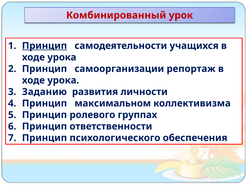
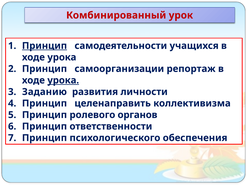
урока underline: none -> present (63, 80)
максимальном: максимальном -> целенаправить (113, 103)
группах: группах -> органов (137, 115)
